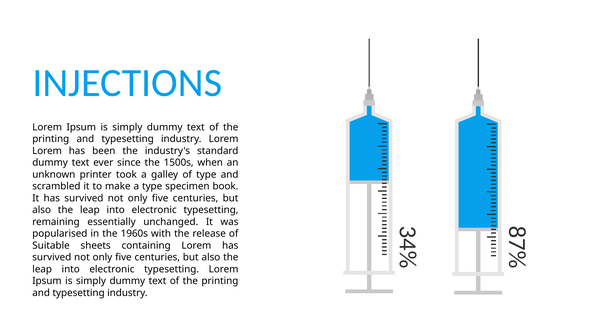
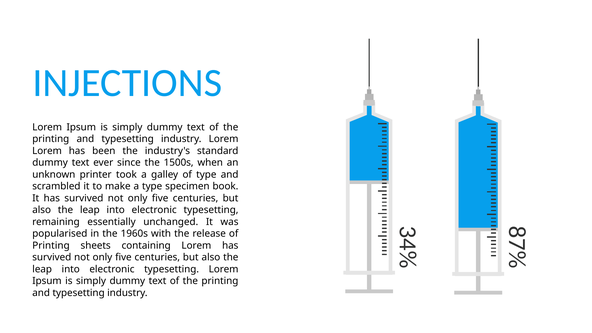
Suitable: Suitable -> Printing (51, 245)
